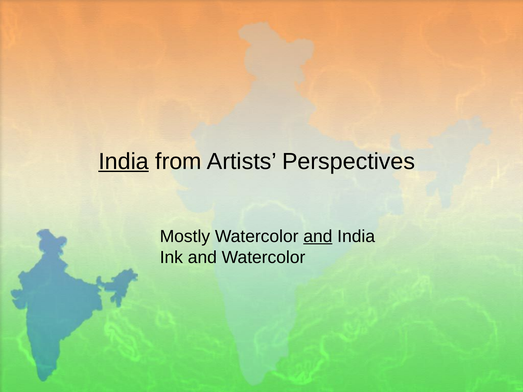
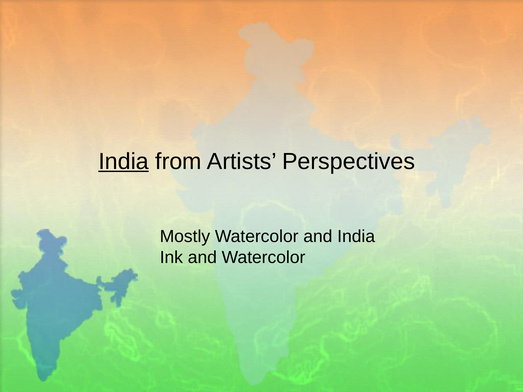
and underline: present -> none (318, 237)
